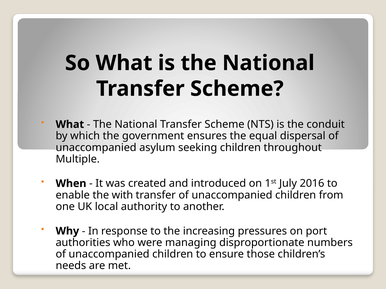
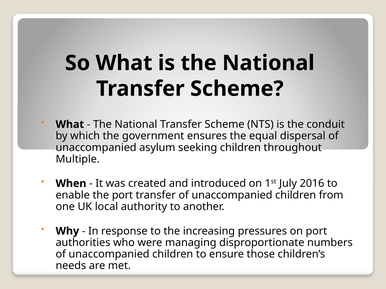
the with: with -> port (122, 195)
